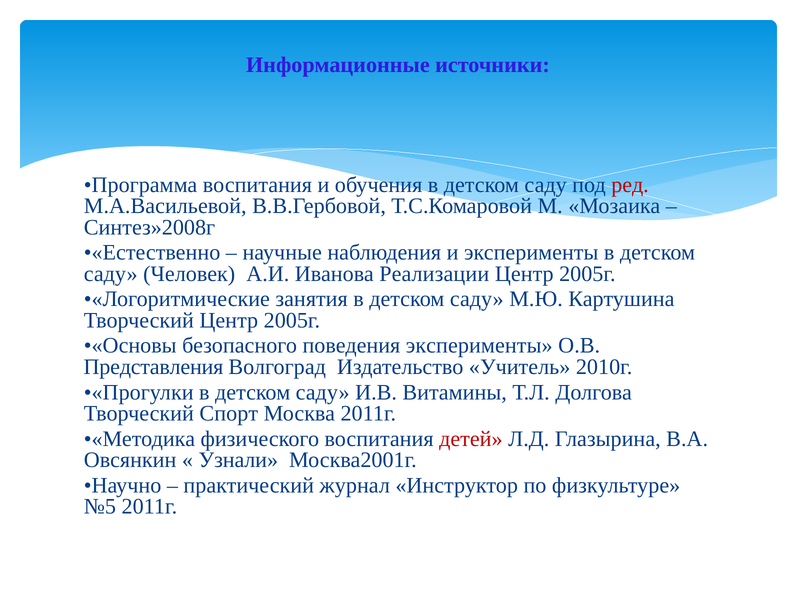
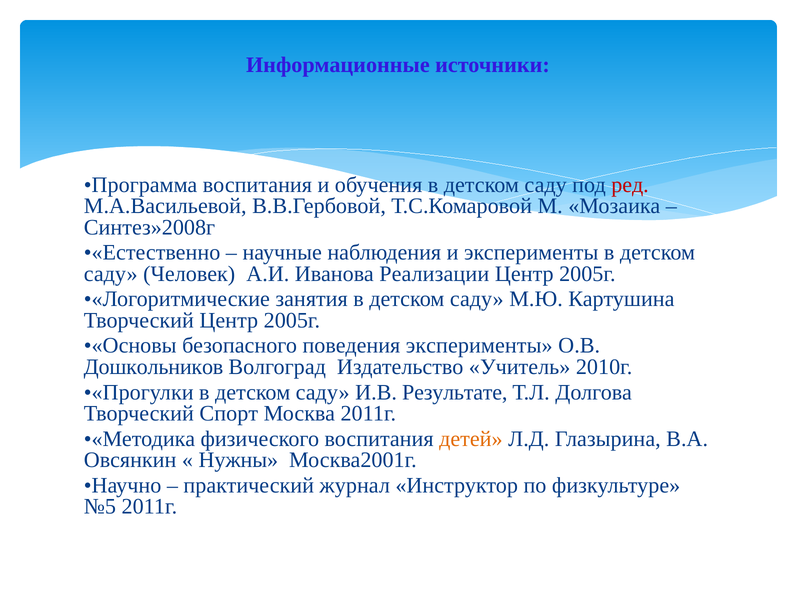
Представления: Представления -> Дошкольников (153, 367)
Витамины: Витамины -> Результате (455, 392)
детей colour: red -> orange (471, 439)
Узнали: Узнали -> Нужны (238, 460)
